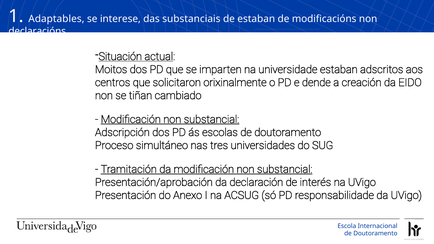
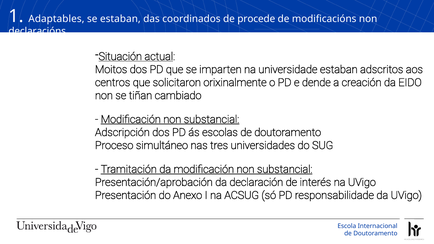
se interese: interese -> estaban (120, 19)
substanciais: substanciais -> coordinados (191, 19)
de estaban: estaban -> procede (256, 19)
